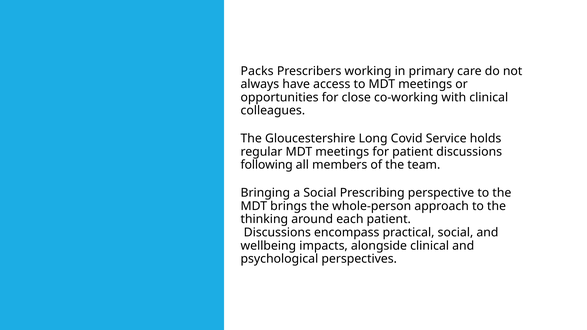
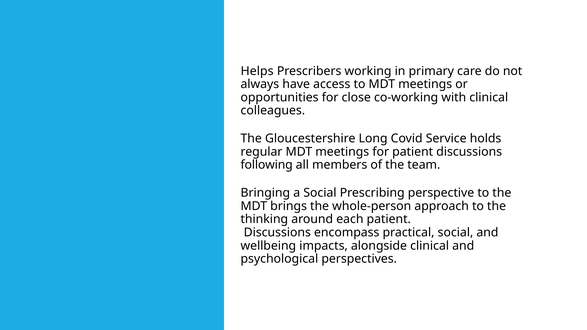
Packs: Packs -> Helps (257, 71)
